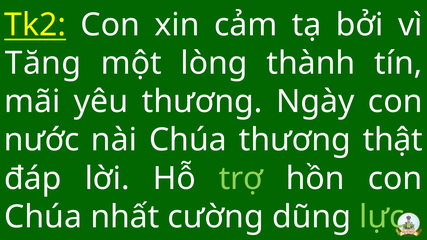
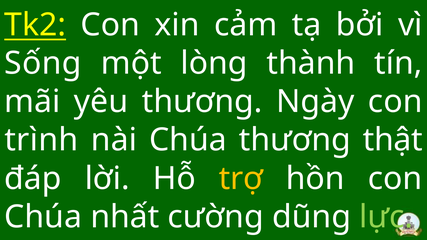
Tăng: Tăng -> Sống (43, 63)
nước: nước -> trình (41, 140)
trợ colour: light green -> yellow (241, 179)
